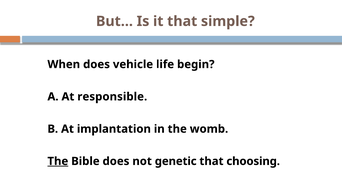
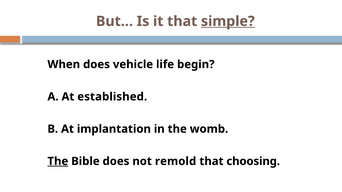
simple underline: none -> present (228, 21)
responsible: responsible -> established (112, 97)
genetic: genetic -> remold (176, 162)
